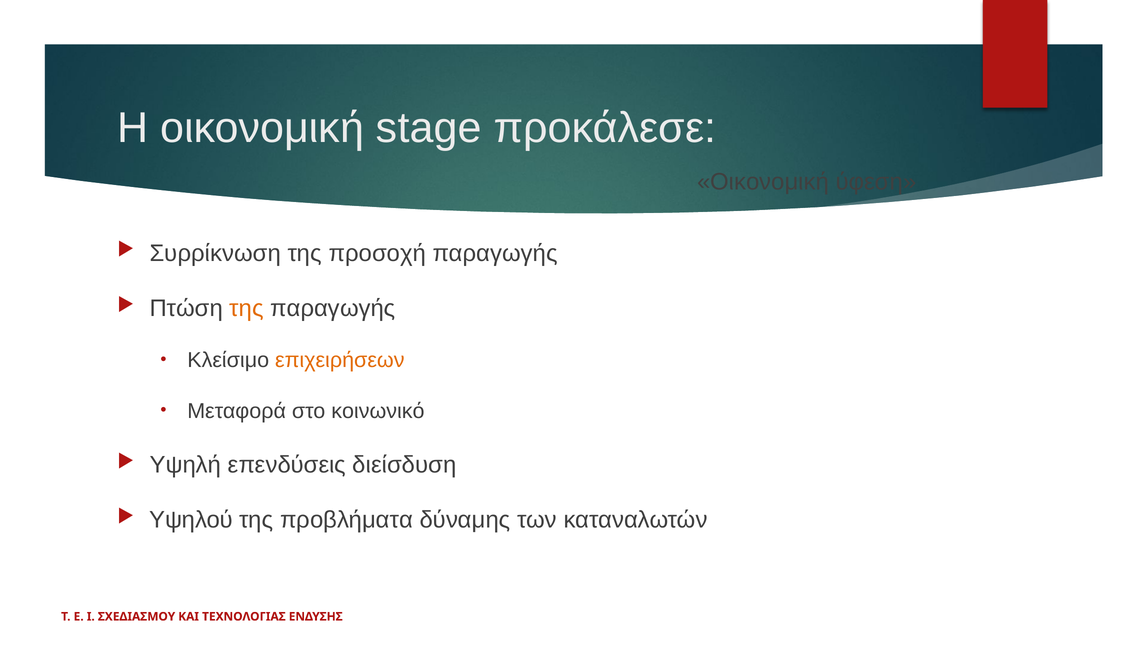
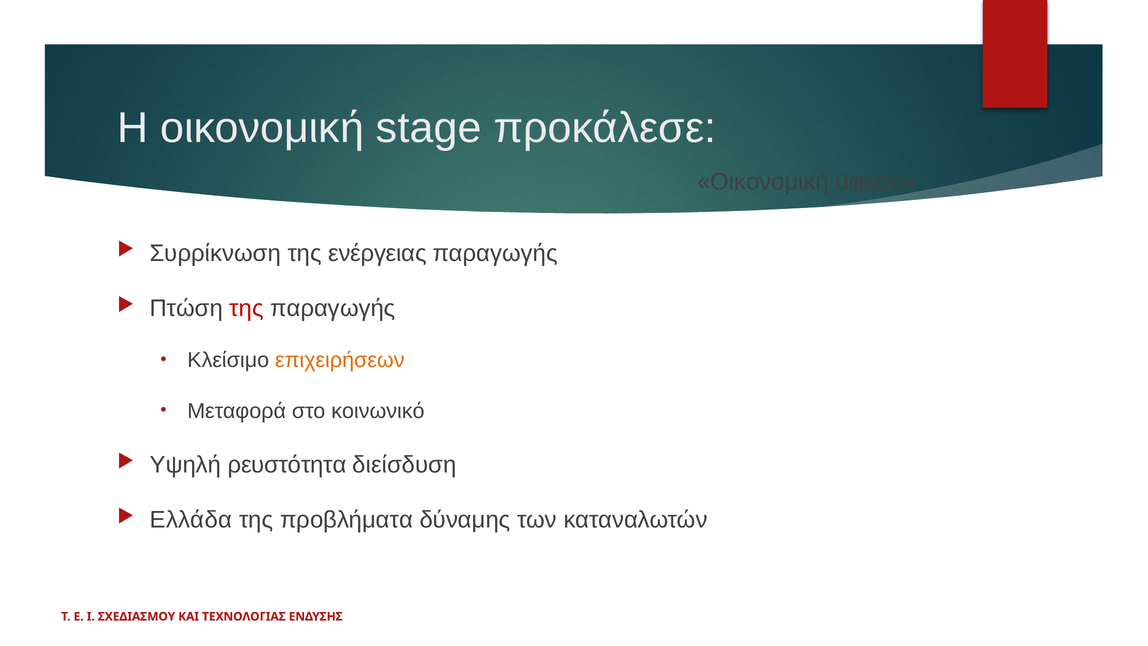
προσοχή: προσοχή -> ενέργειας (377, 253)
της colour: orange -> red (247, 308)
επενδύσεις: επενδύσεις -> ρευστότητα (287, 465)
Υψηλού: Υψηλού -> Ελλάδα (191, 520)
